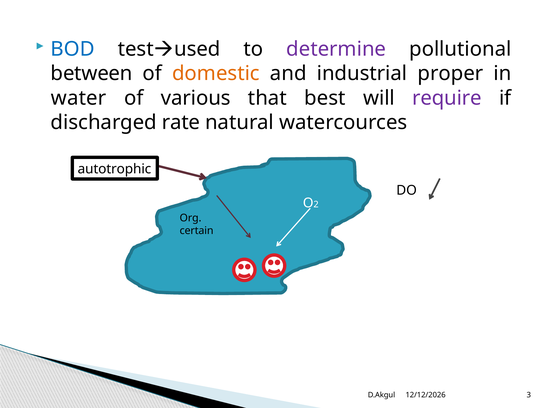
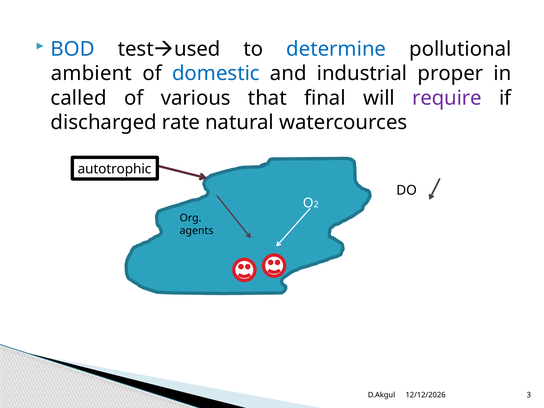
determine colour: purple -> blue (336, 49)
between: between -> ambient (91, 73)
domestic colour: orange -> blue (216, 73)
water: water -> called (79, 98)
best: best -> final (325, 98)
certain: certain -> agents (197, 231)
